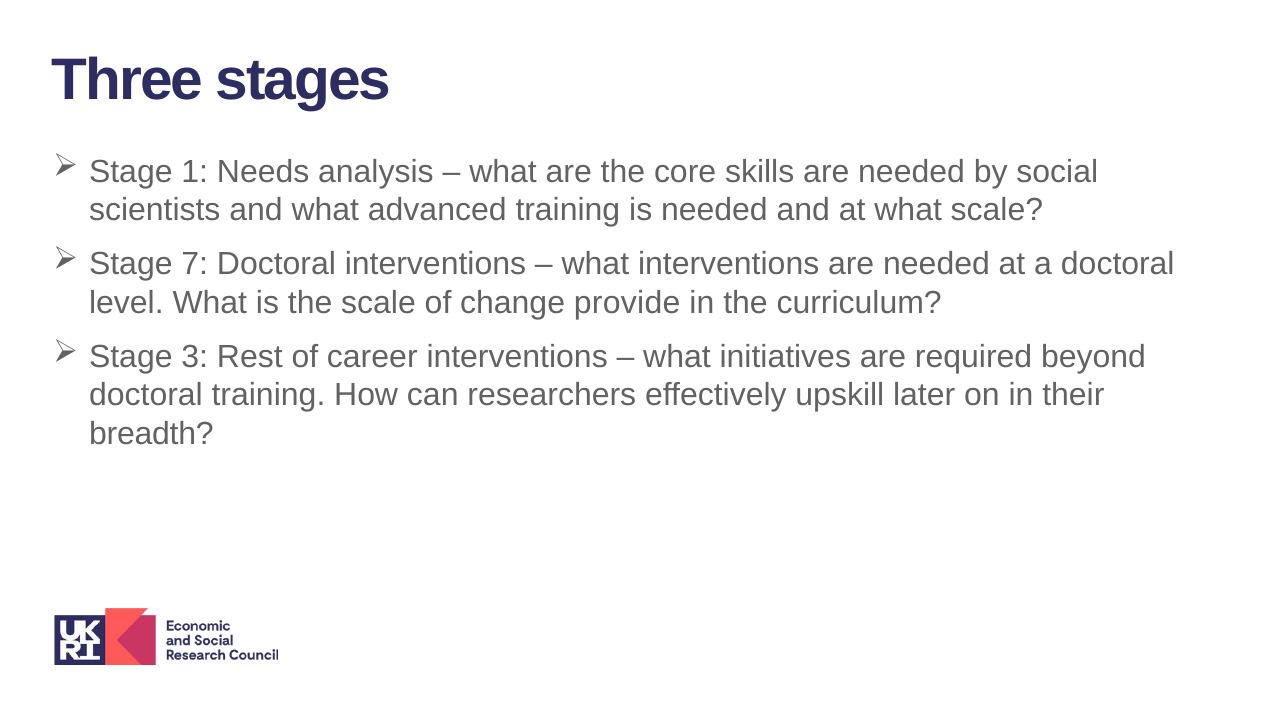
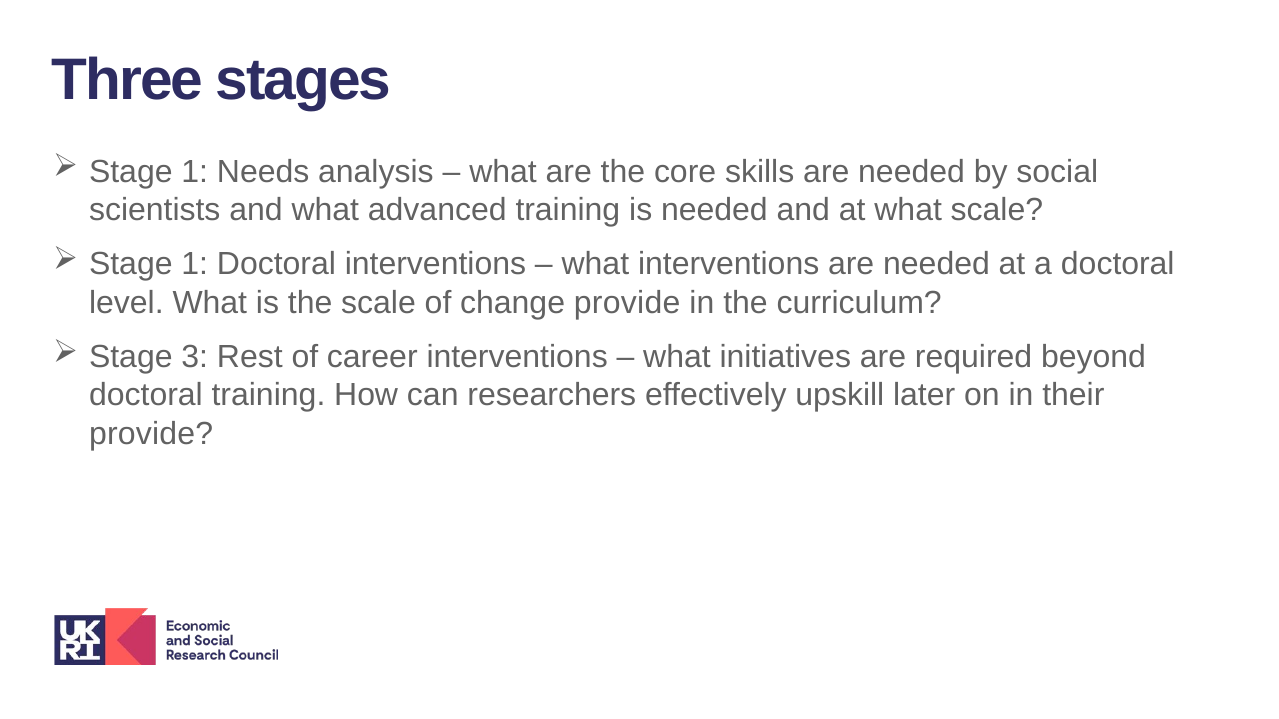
7: 7 -> 1 (195, 264)
breadth: breadth -> provide (151, 434)
